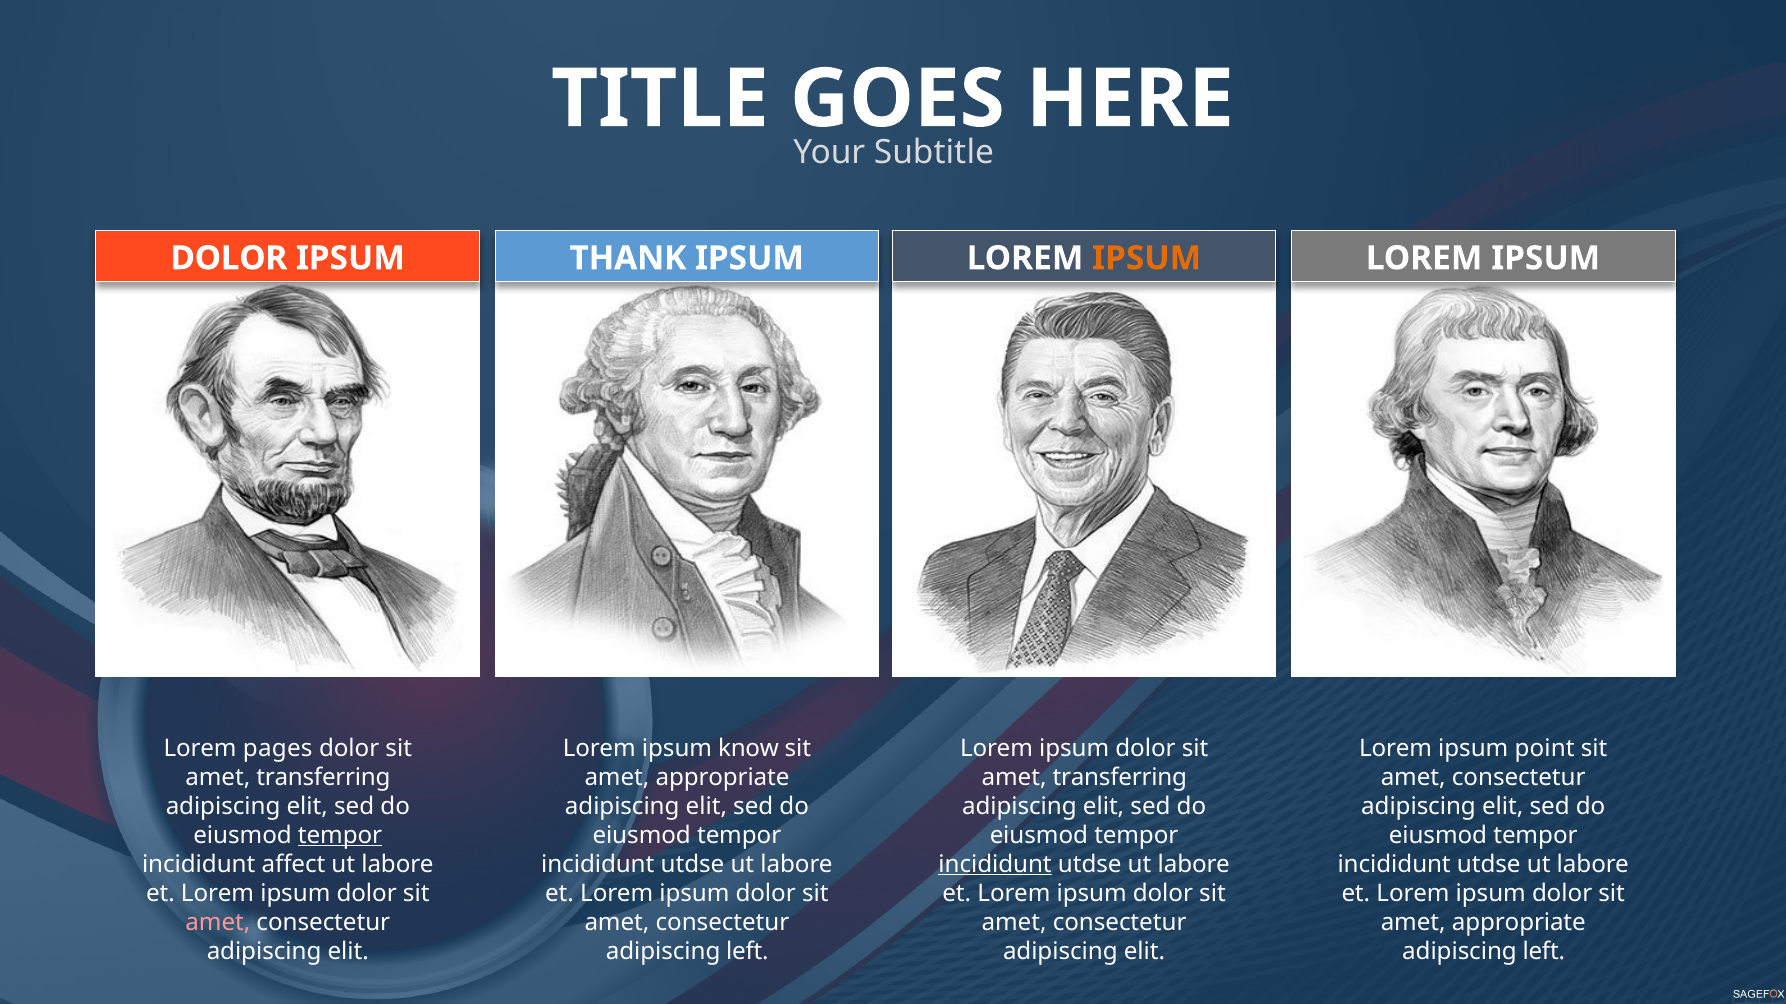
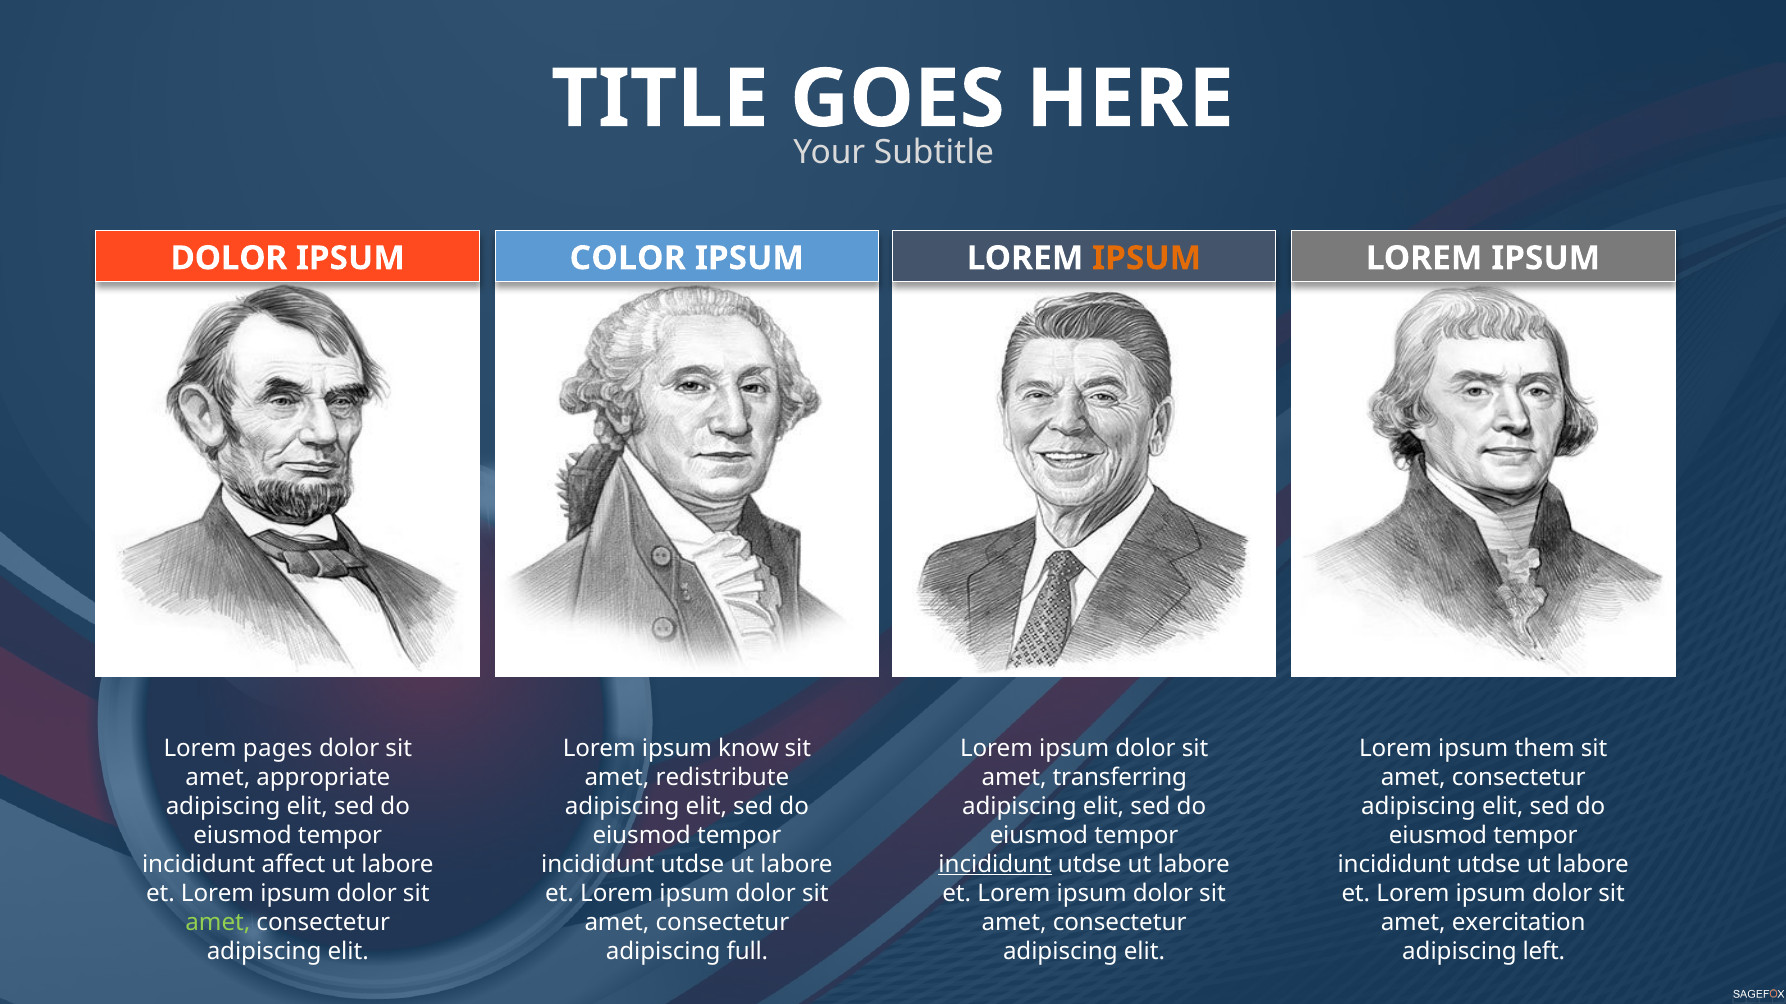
THANK: THANK -> COLOR (628, 258)
point: point -> them (1545, 749)
transferring: transferring -> appropriate (323, 778)
appropriate: appropriate -> redistribute (722, 778)
tempor underline: present -> none (340, 836)
amet colour: pink -> light green (218, 923)
appropriate: appropriate -> exercitation (1519, 923)
left: left -> full (747, 952)
